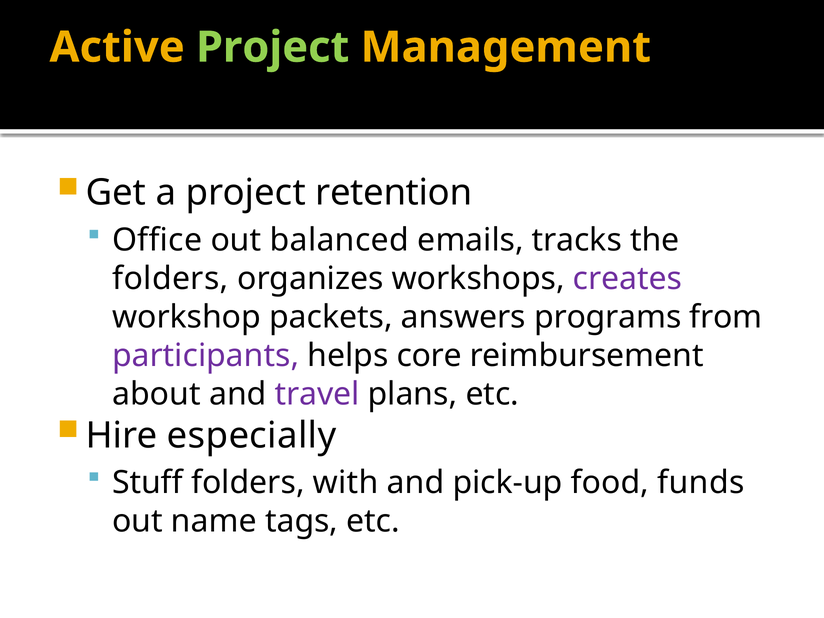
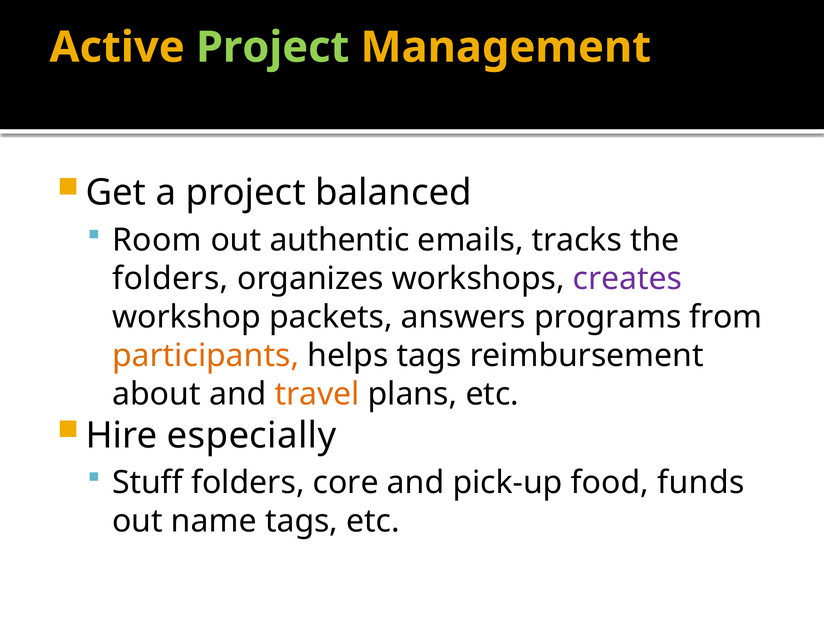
retention: retention -> balanced (394, 193)
Office: Office -> Room (157, 240)
balanced: balanced -> authentic (340, 240)
participants colour: purple -> orange (206, 355)
helps core: core -> tags (429, 355)
travel colour: purple -> orange (317, 394)
with: with -> core (346, 483)
